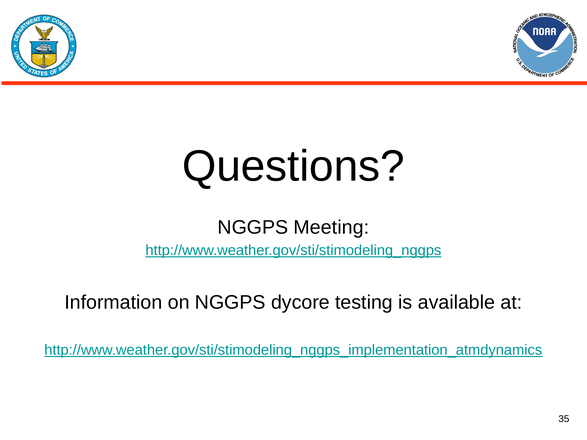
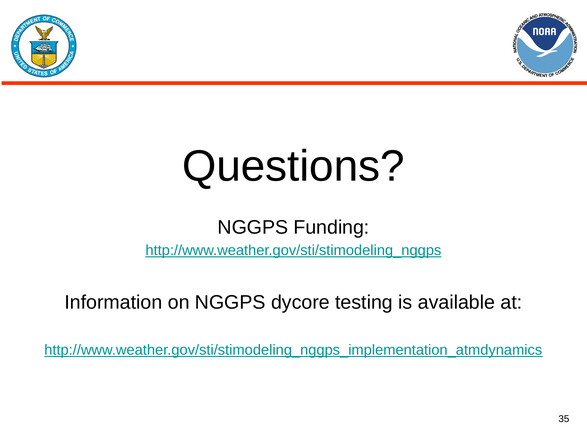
Meeting: Meeting -> Funding (332, 227)
